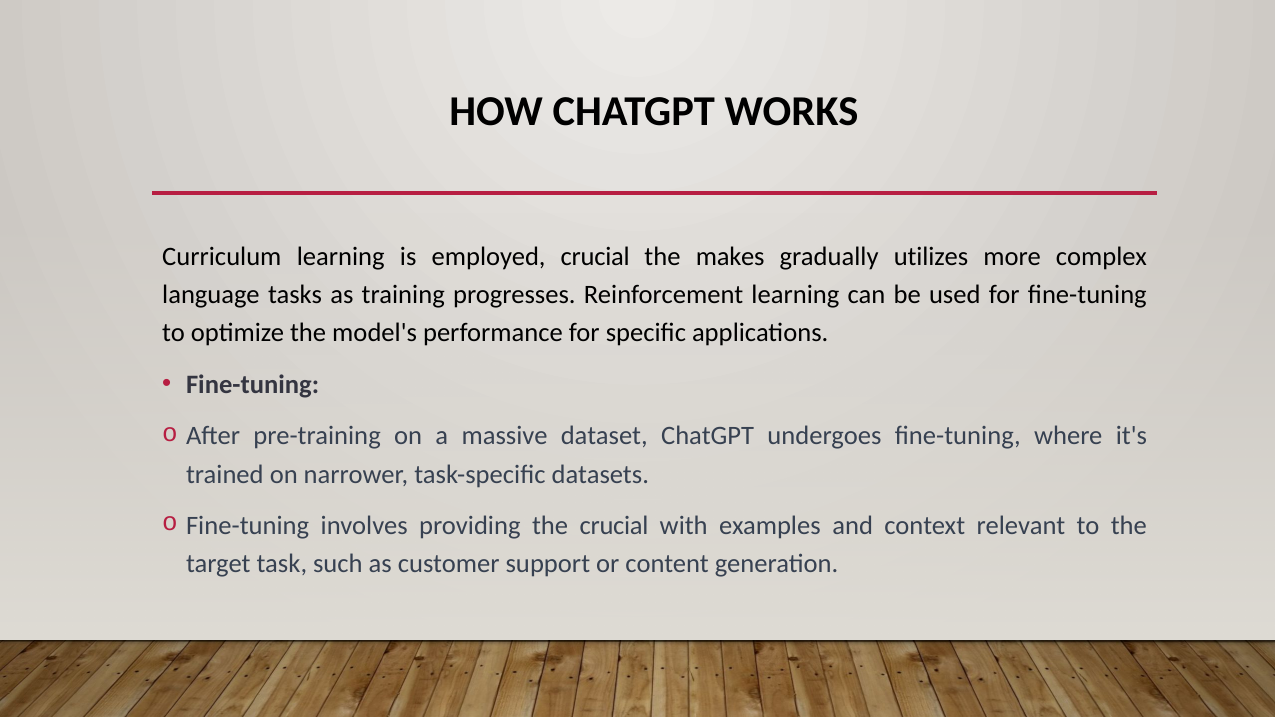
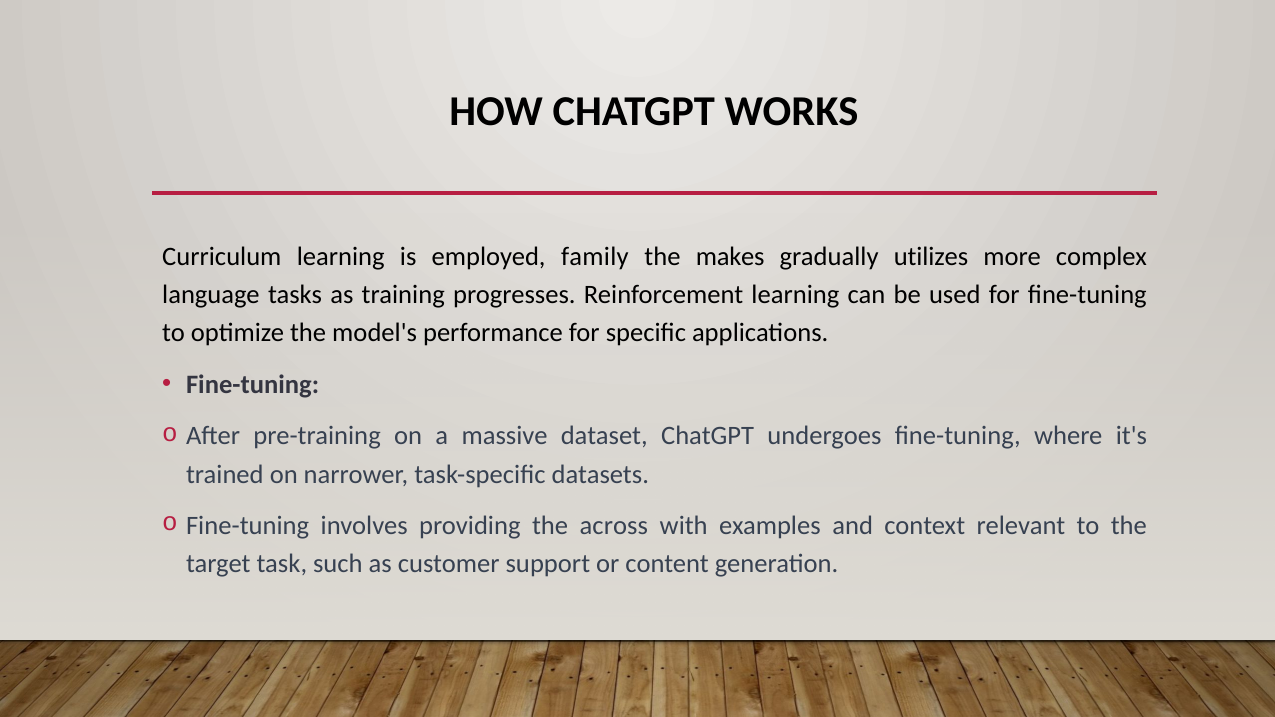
employed crucial: crucial -> family (595, 257)
the crucial: crucial -> across (614, 526)
